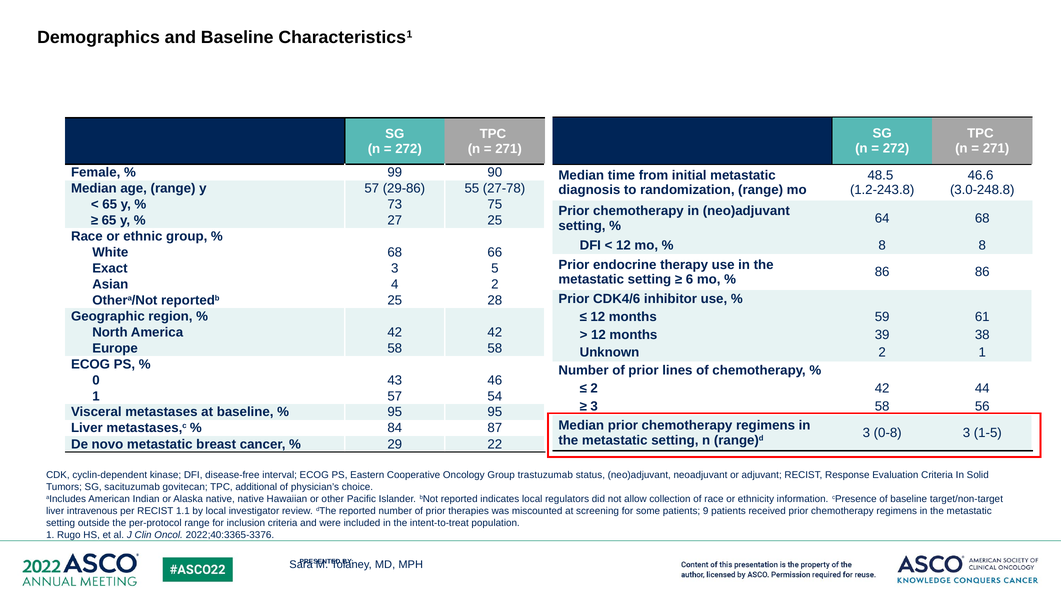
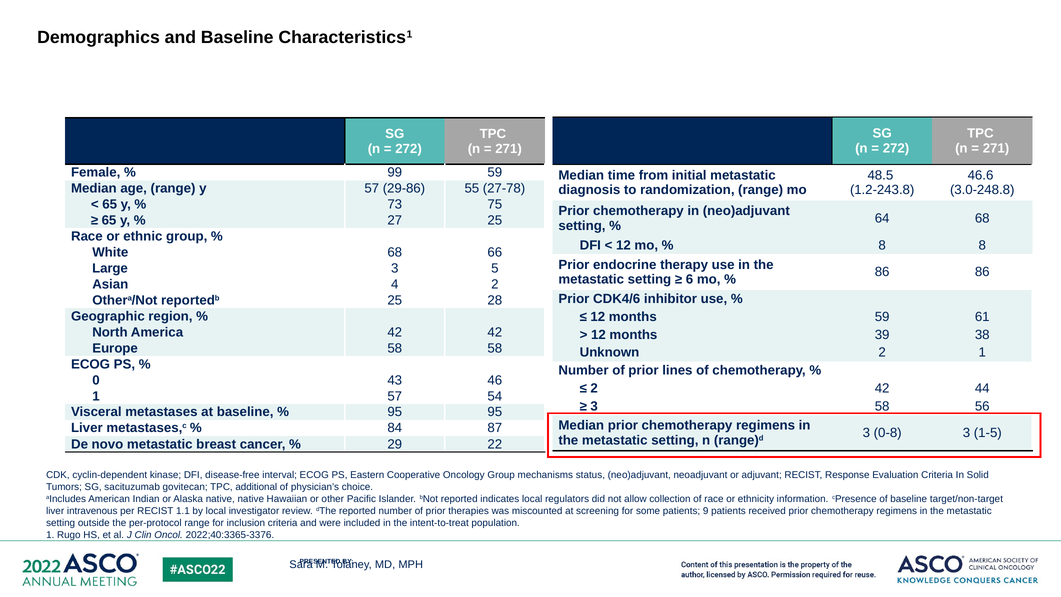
99 90: 90 -> 59 (495, 173)
Exact: Exact -> Large (110, 269)
trastuzumab: trastuzumab -> mechanisms (545, 475)
